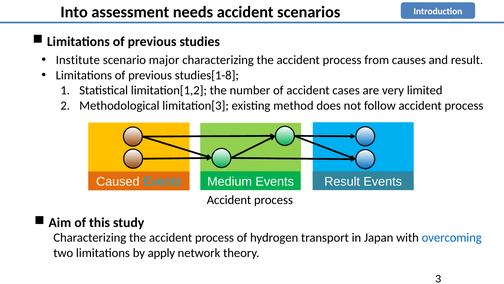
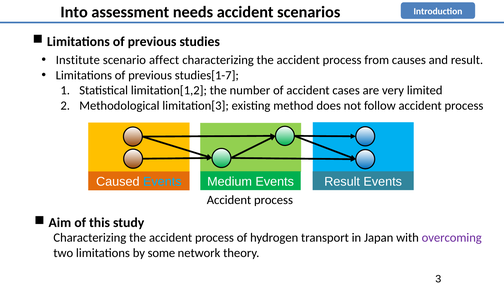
major: major -> affect (164, 60)
studies[1-8: studies[1-8 -> studies[1-7 (207, 75)
overcoming colour: blue -> purple (452, 237)
apply: apply -> some (161, 252)
